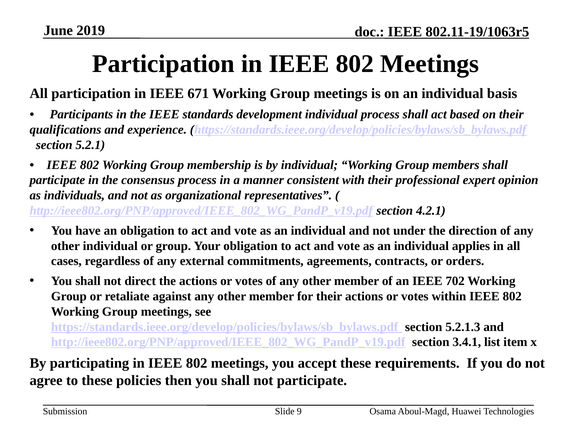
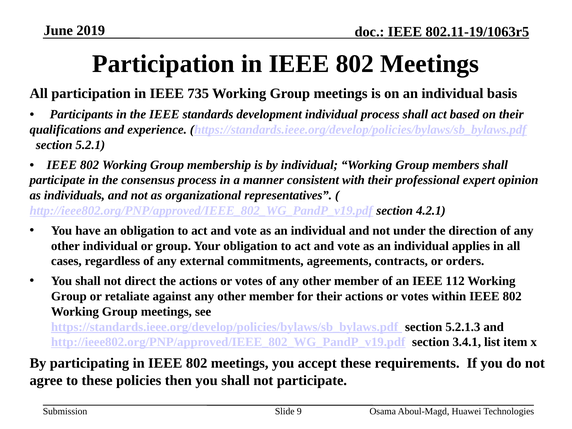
671: 671 -> 735 (198, 93)
702: 702 -> 112 (455, 281)
